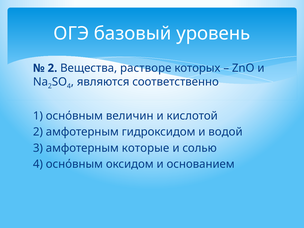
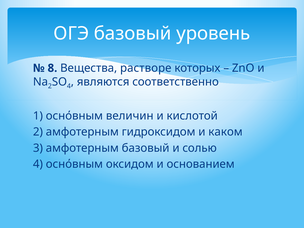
2: 2 -> 8 (52, 68)
водой: водой -> каком (225, 132)
амфотерным которые: которые -> базовый (146, 148)
